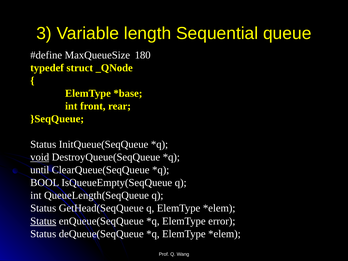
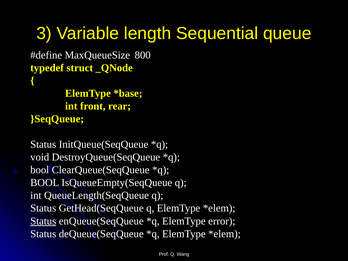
180: 180 -> 800 (143, 55)
void underline: present -> none (40, 157)
until: until -> bool (40, 170)
